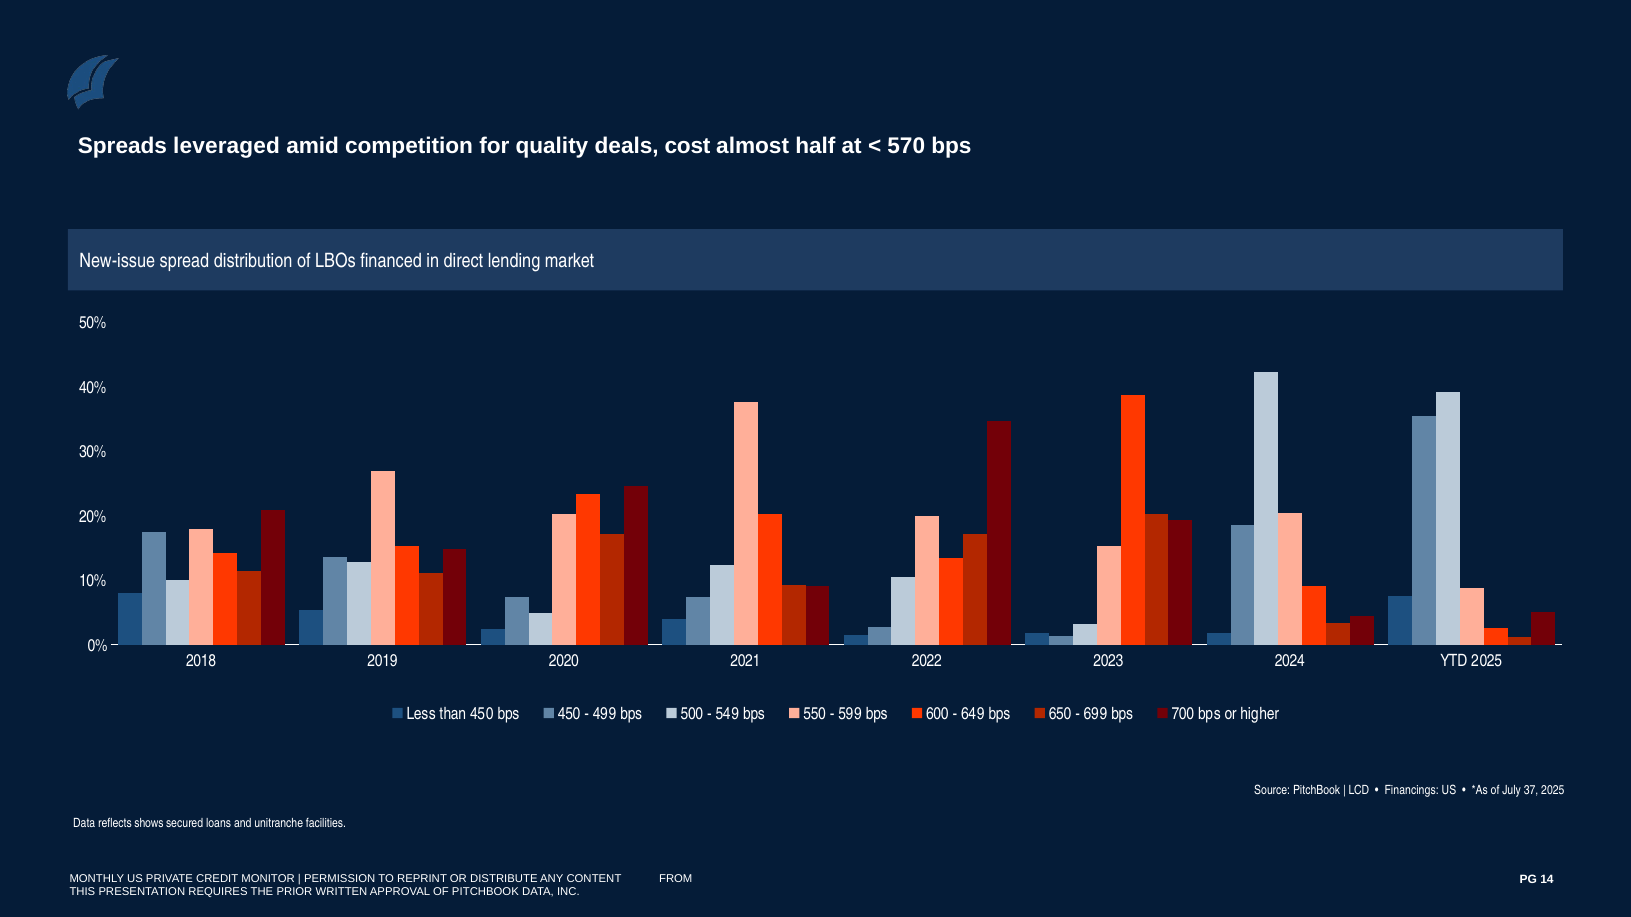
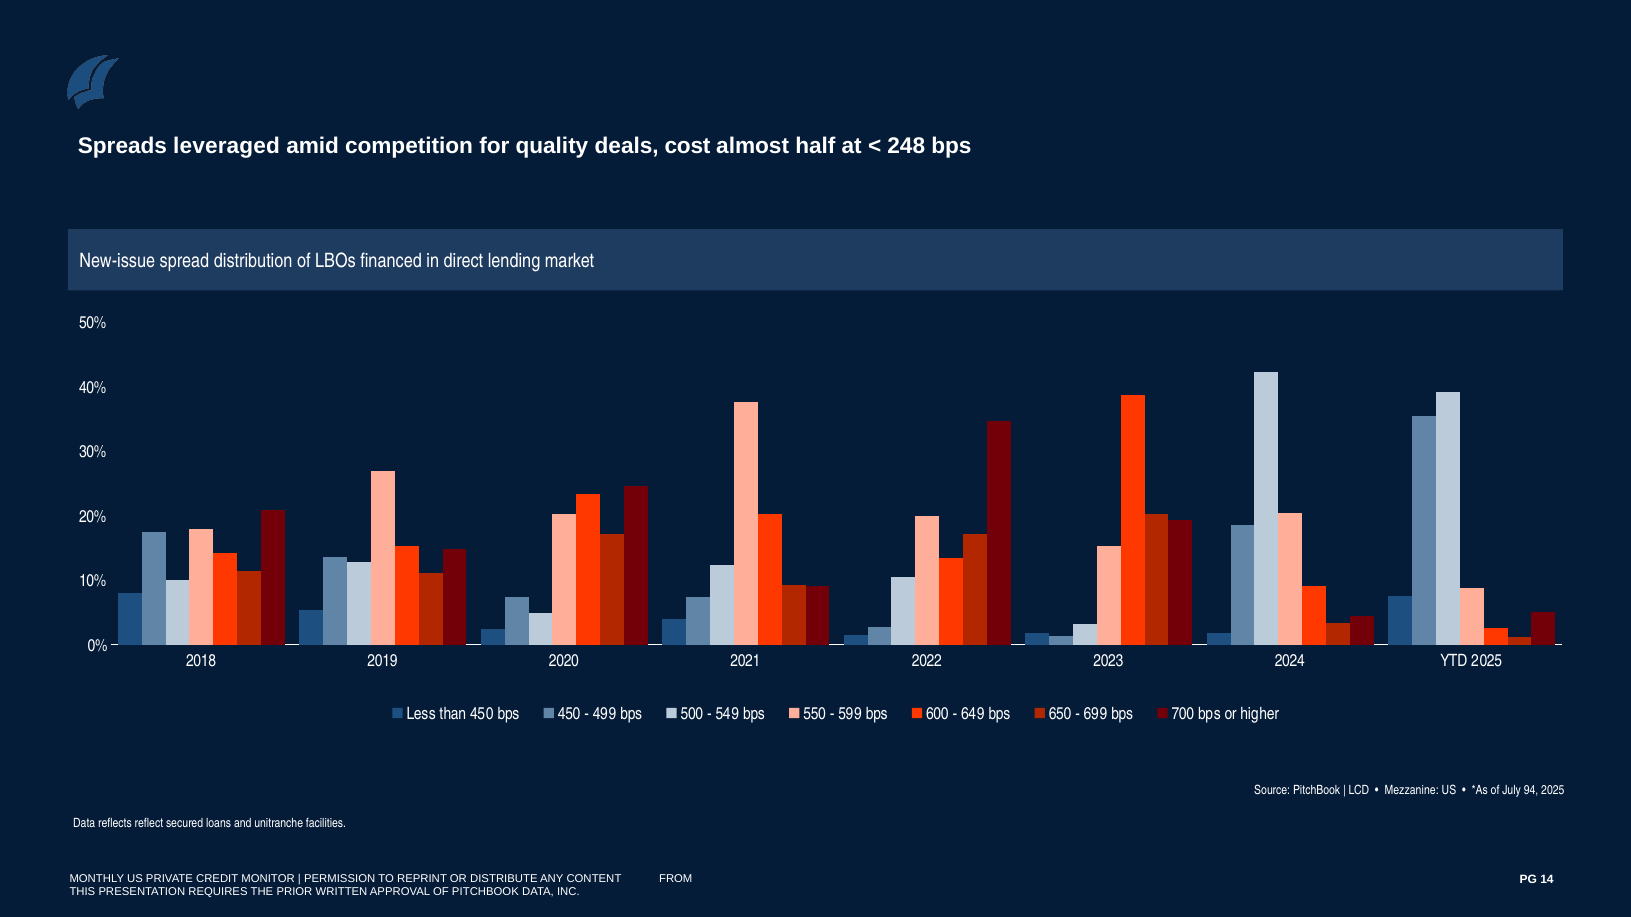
570: 570 -> 248 (906, 146)
Financings: Financings -> Mezzanine (1412, 791)
37: 37 -> 94 (1531, 791)
shows: shows -> reflect (149, 824)
